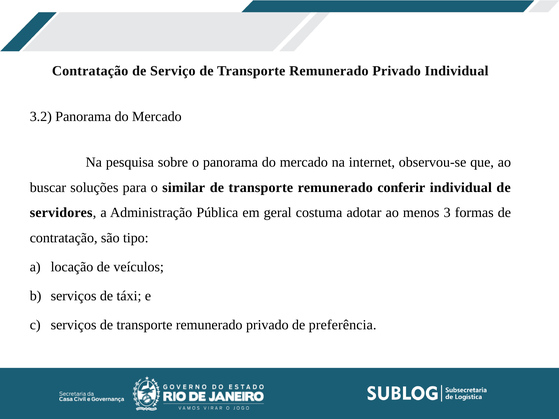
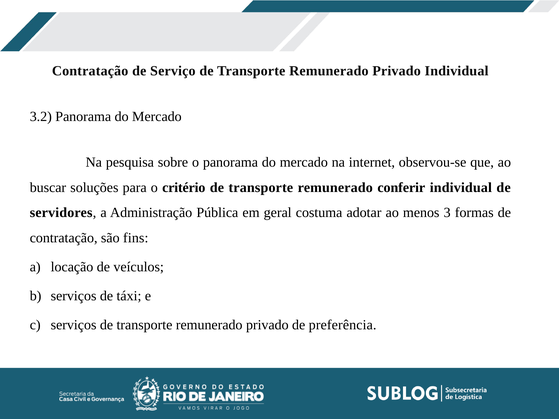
similar: similar -> critério (184, 188)
tipo: tipo -> fins (136, 238)
